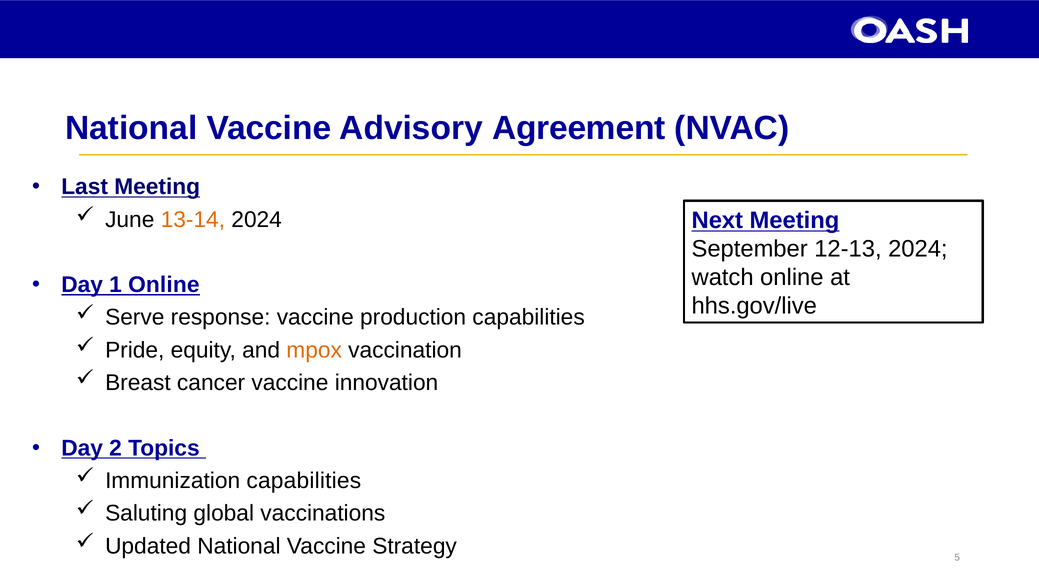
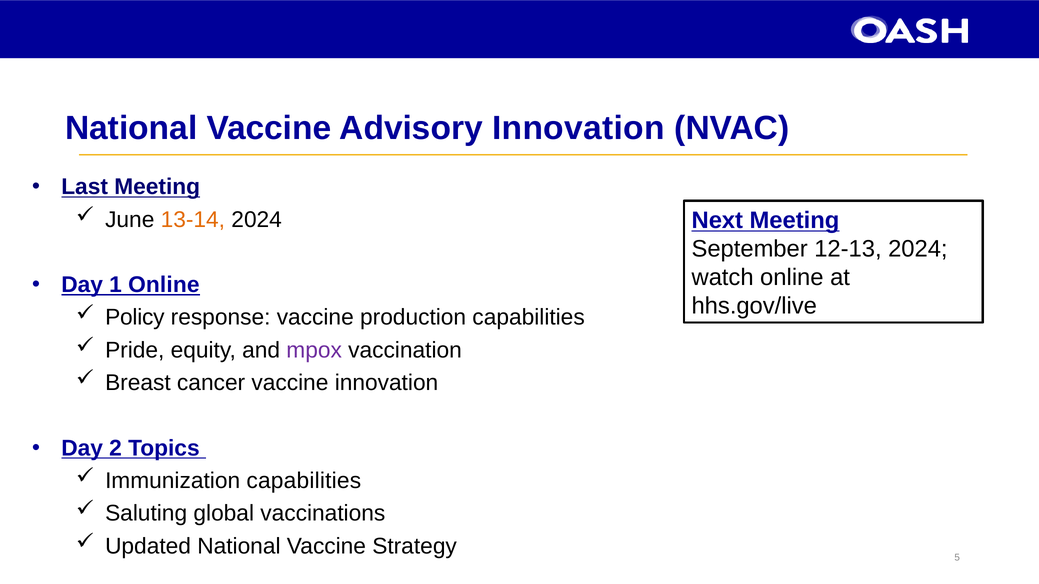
Advisory Agreement: Agreement -> Innovation (578, 128)
Serve: Serve -> Policy (135, 318)
mpox colour: orange -> purple (314, 350)
